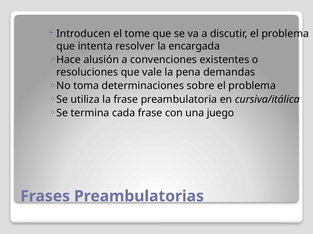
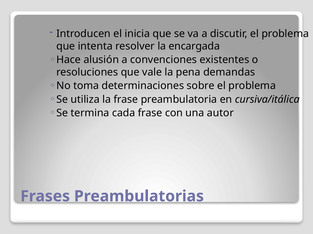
tome: tome -> inicia (137, 34)
juego: juego -> autor (220, 113)
